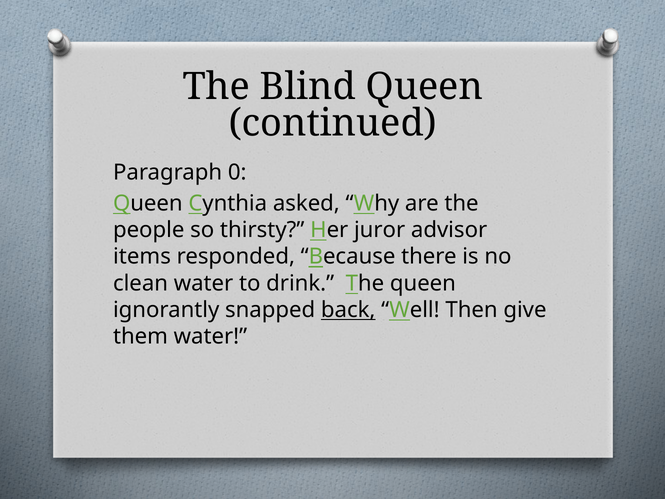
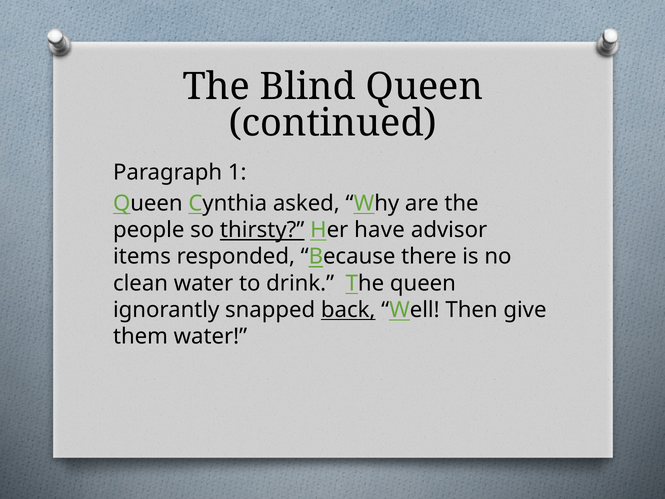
0: 0 -> 1 (237, 172)
thirsty underline: none -> present (262, 230)
juror: juror -> have (379, 230)
